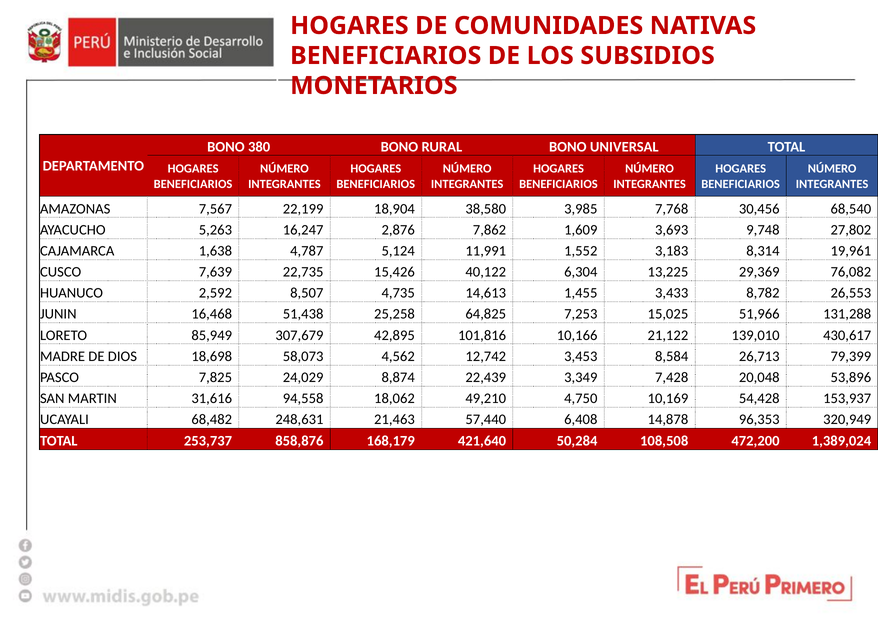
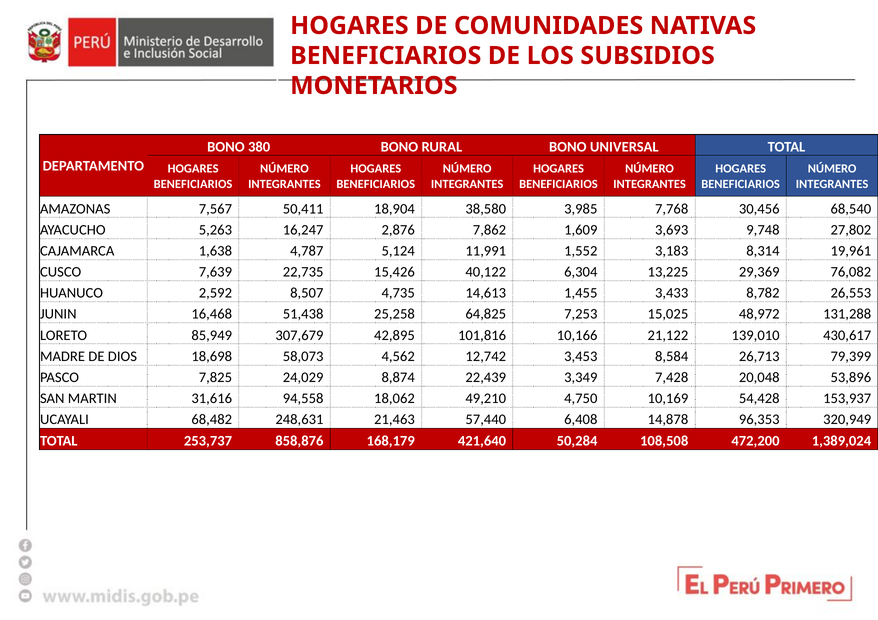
22,199: 22,199 -> 50,411 (303, 209)
51,966: 51,966 -> 48,972 (759, 315)
